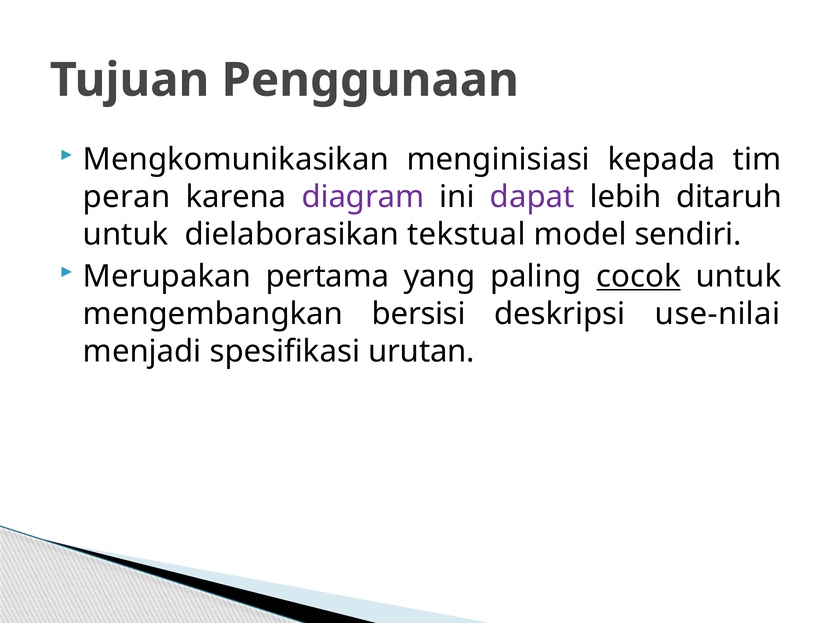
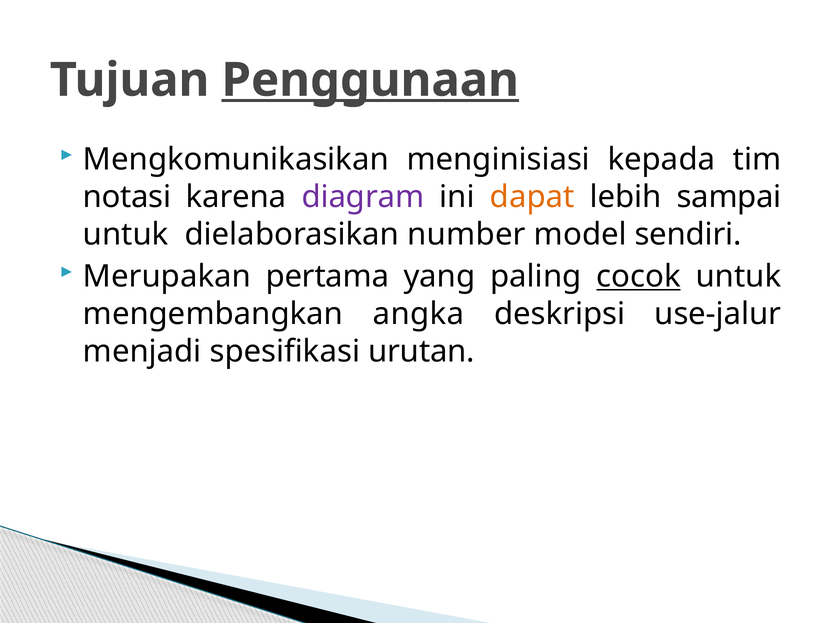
Penggunaan underline: none -> present (370, 80)
peran: peran -> notasi (127, 197)
dapat colour: purple -> orange (532, 197)
ditaruh: ditaruh -> sampai (729, 197)
tekstual: tekstual -> number (466, 234)
bersisi: bersisi -> angka (418, 314)
use-nilai: use-nilai -> use-jalur (718, 314)
